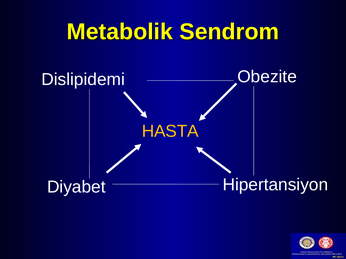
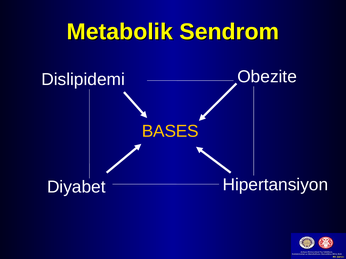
HASTA: HASTA -> BASES (170, 131)
